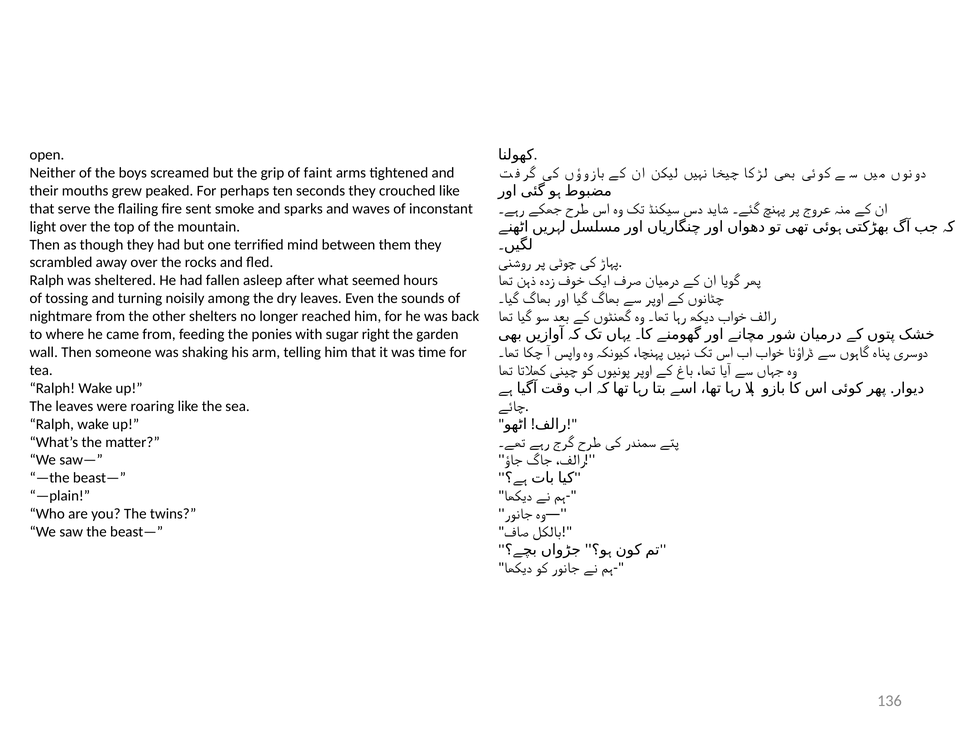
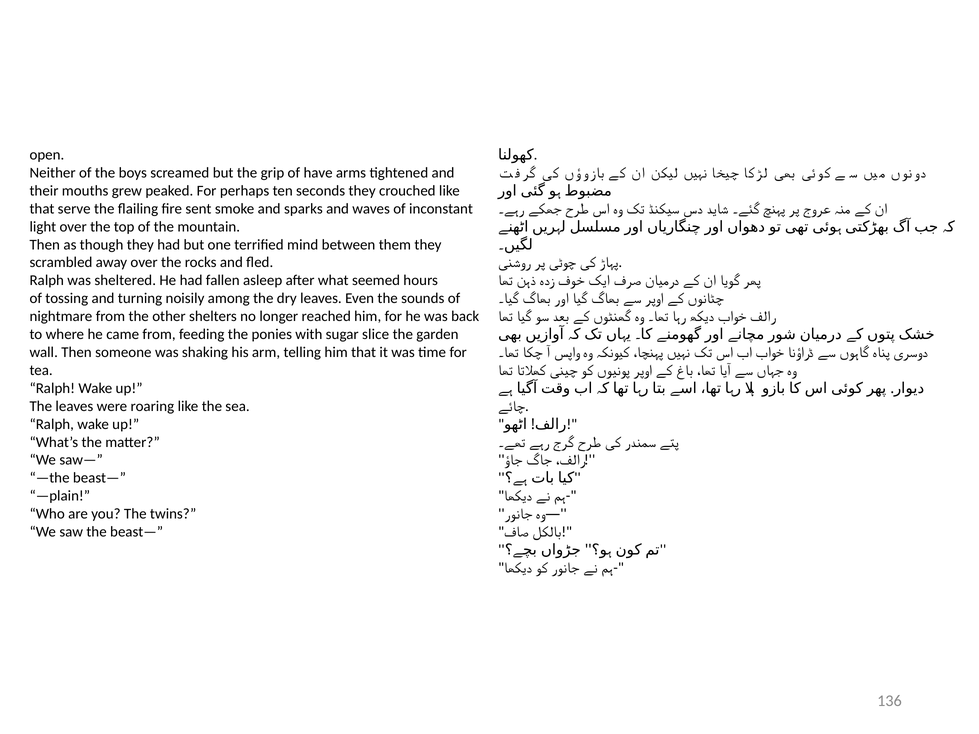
faint: faint -> have (318, 173)
right: right -> slice (376, 334)
